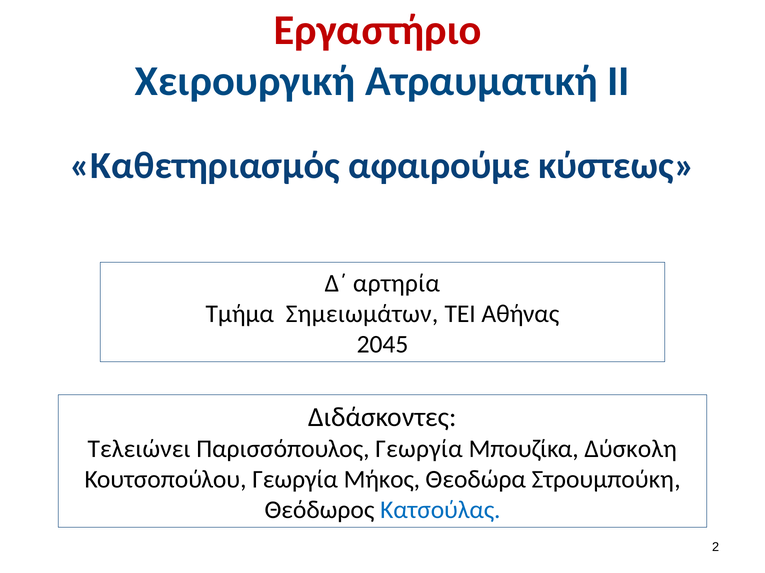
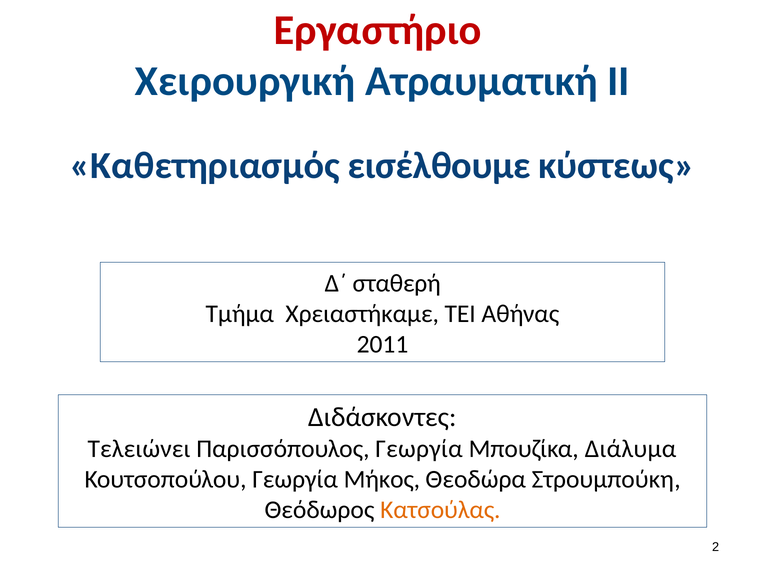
αφαιρούμε: αφαιρούμε -> εισέλθουμε (439, 166)
αρτηρία: αρτηρία -> σταθερή (397, 284)
Σημειωμάτων: Σημειωμάτων -> Χρειαστήκαμε (362, 314)
2045: 2045 -> 2011 (382, 345)
Δύσκολη: Δύσκολη -> Διάλυμα (631, 449)
Κατσούλας colour: blue -> orange (440, 510)
